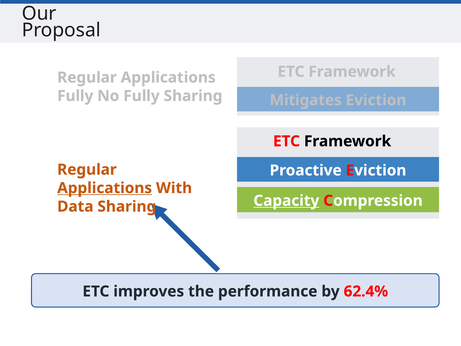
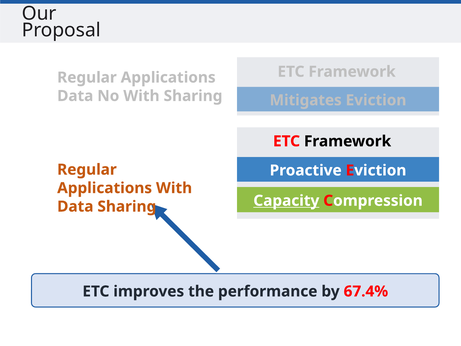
Fully: Fully -> Data (75, 96)
No Fully: Fully -> With (141, 96)
Applications underline: present -> none (105, 188)
62.4%: 62.4% -> 67.4% (366, 291)
